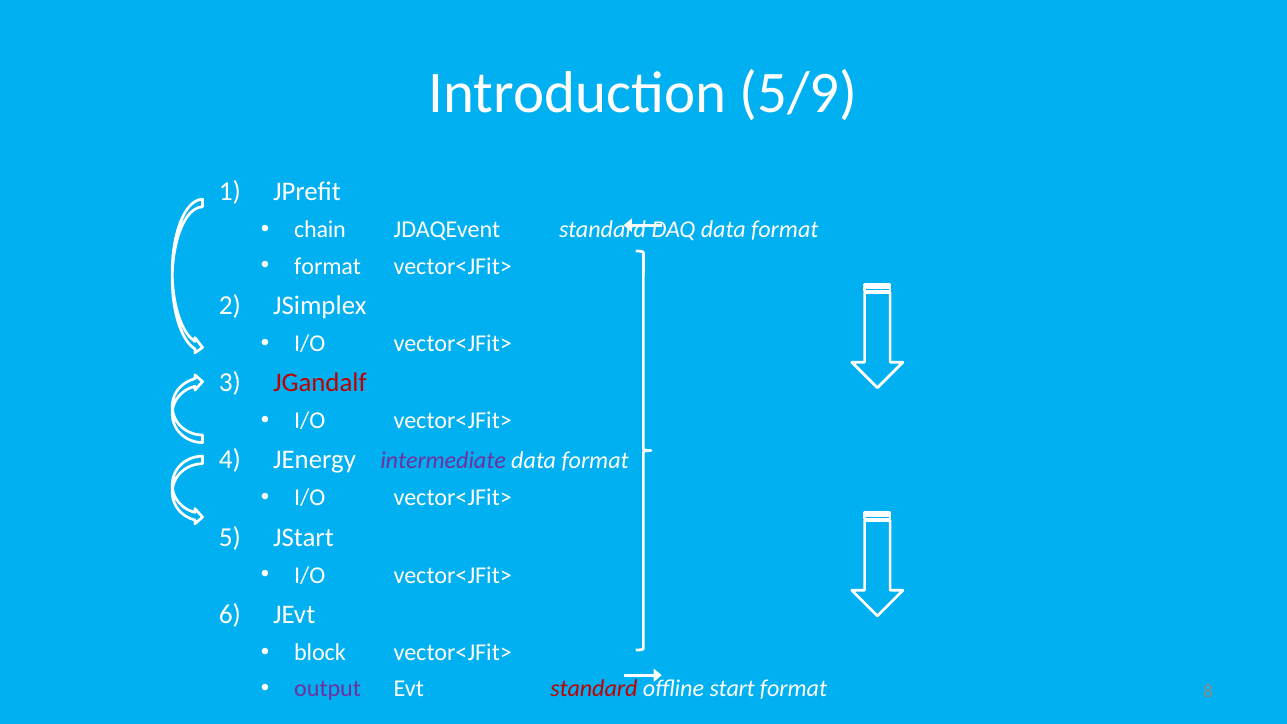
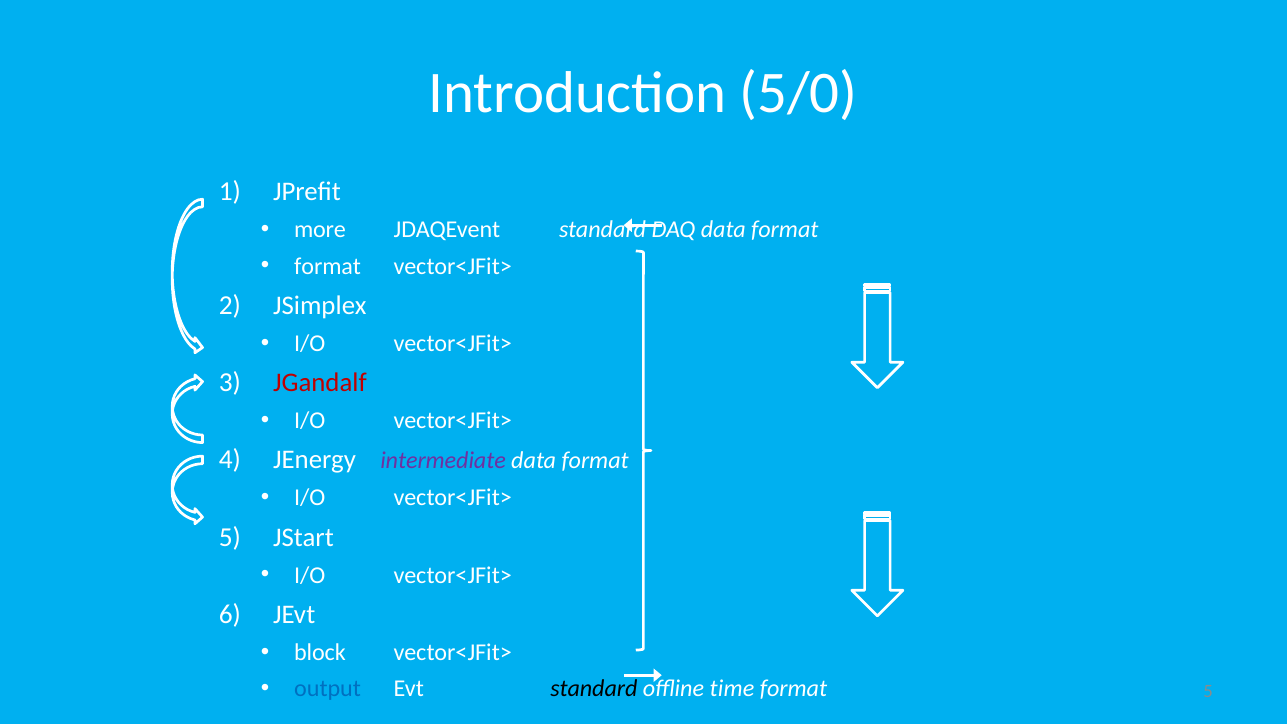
5/9: 5/9 -> 5/0 (798, 93)
chain: chain -> more (320, 230)
output colour: purple -> blue (328, 689)
standard colour: red -> black (594, 689)
start: start -> time (732, 689)
format 8: 8 -> 5 (1208, 691)
